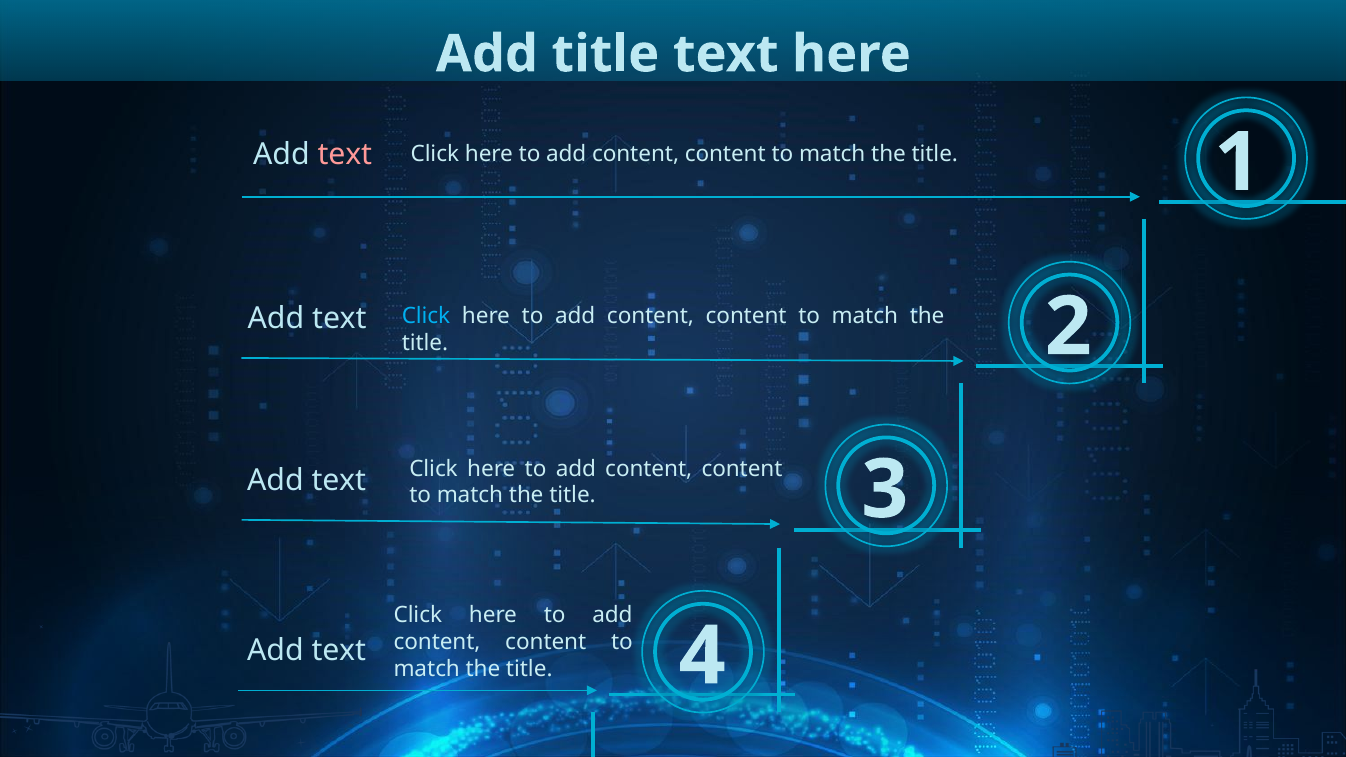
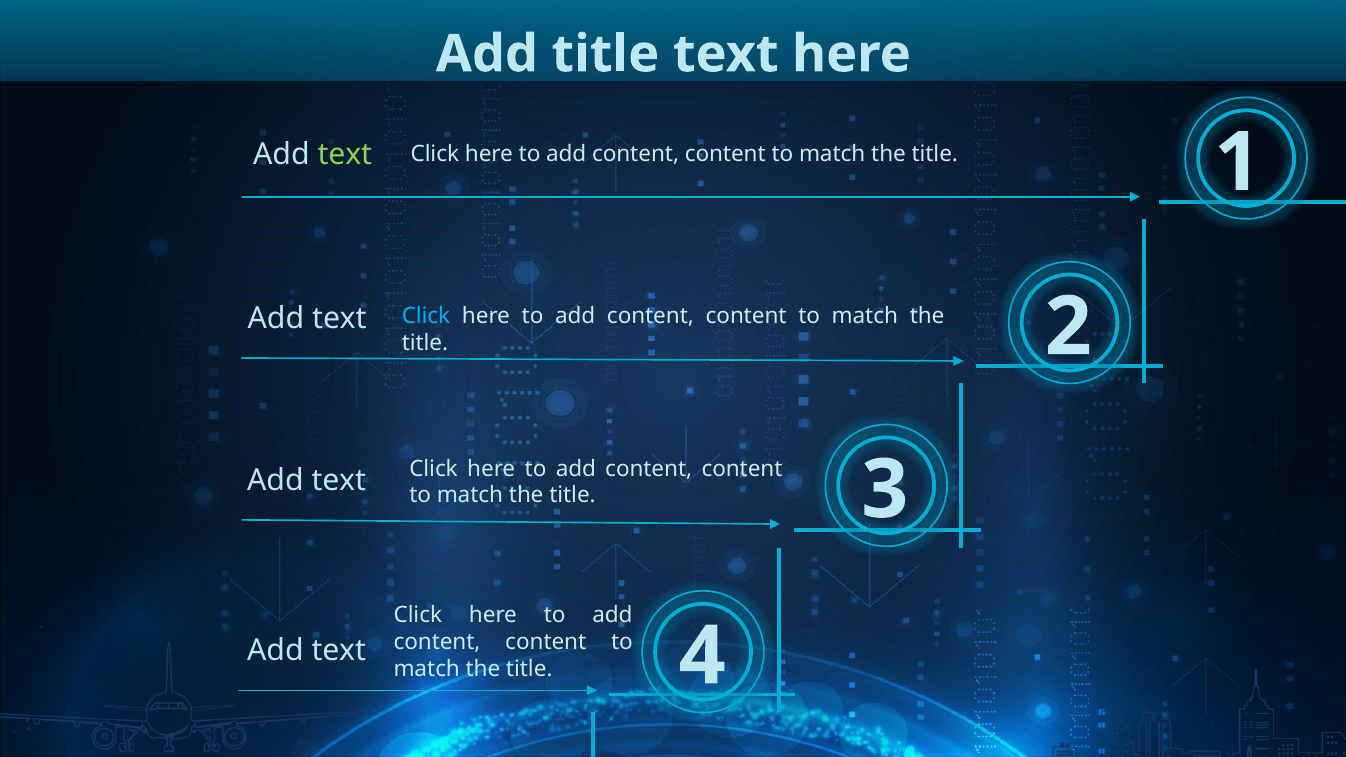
text colour: pink -> light green (345, 155)
